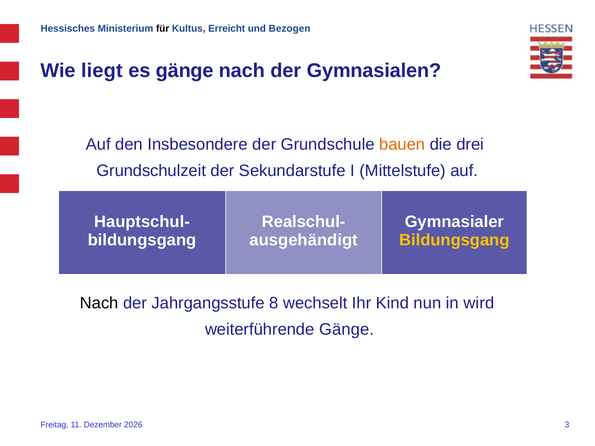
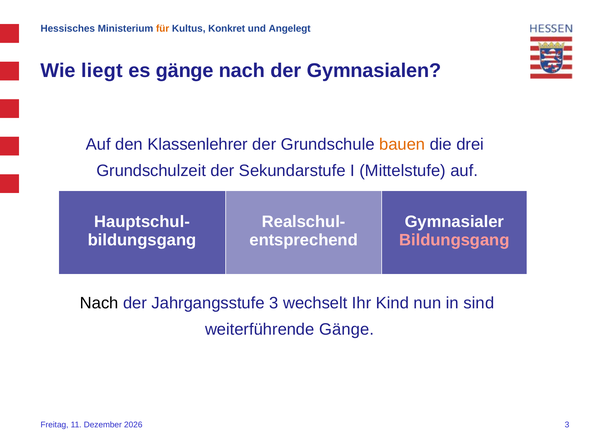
für colour: black -> orange (163, 29)
Erreicht: Erreicht -> Konkret (227, 29)
Bezogen: Bezogen -> Angelegt (290, 29)
Insbesondere: Insbesondere -> Klassenlehrer (198, 145)
ausgehändigt: ausgehändigt -> entsprechend (304, 240)
Bildungsgang colour: yellow -> pink (454, 240)
Jahrgangsstufe 8: 8 -> 3 (274, 303)
wird: wird -> sind (479, 303)
